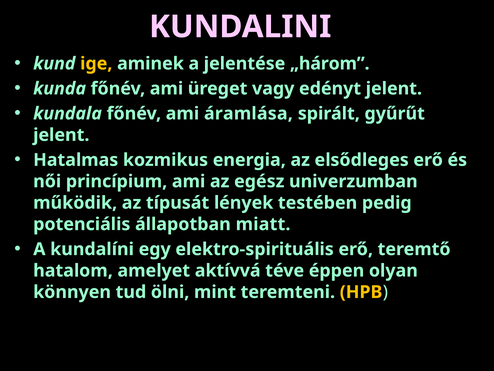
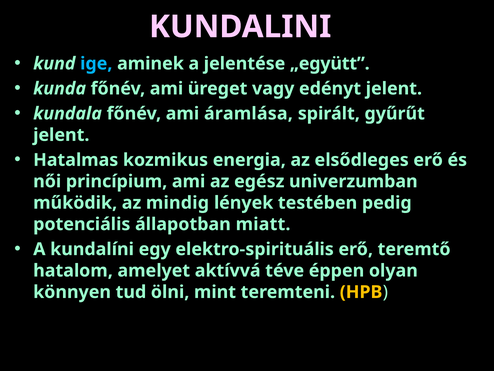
ige colour: yellow -> light blue (96, 64)
„három: „három -> „együtt (330, 64)
típusát: típusát -> mindig (177, 203)
